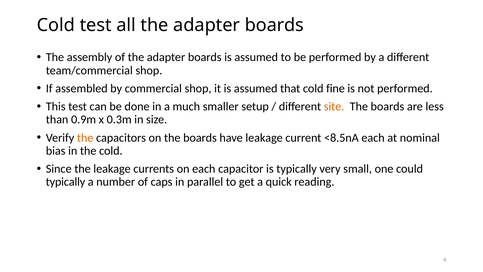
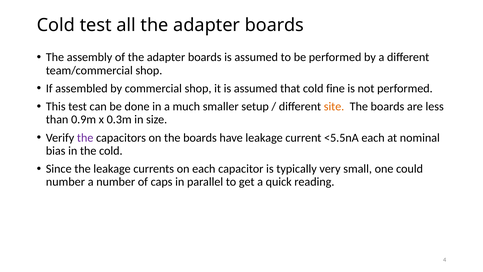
the colour: orange -> purple (85, 138)
<8.5nA: <8.5nA -> <5.5nA (341, 138)
typically: typically -> number (65, 182)
